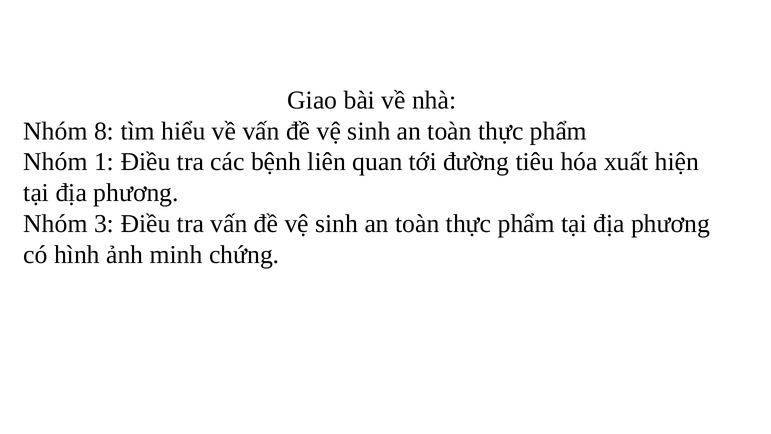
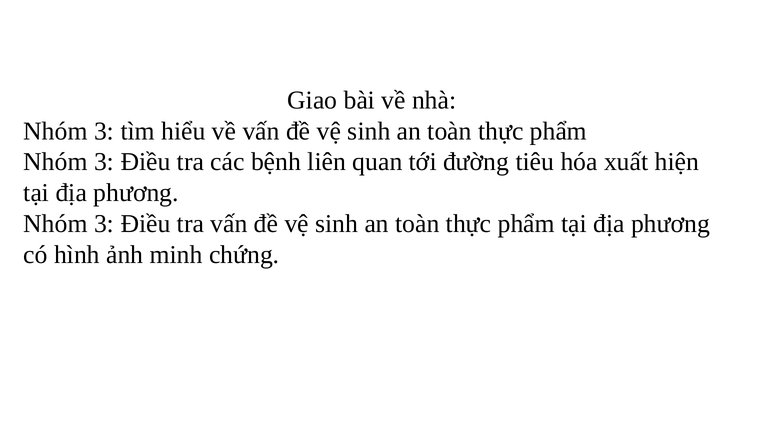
8: 8 -> 3 (104, 131)
1: 1 -> 3 (104, 162)
